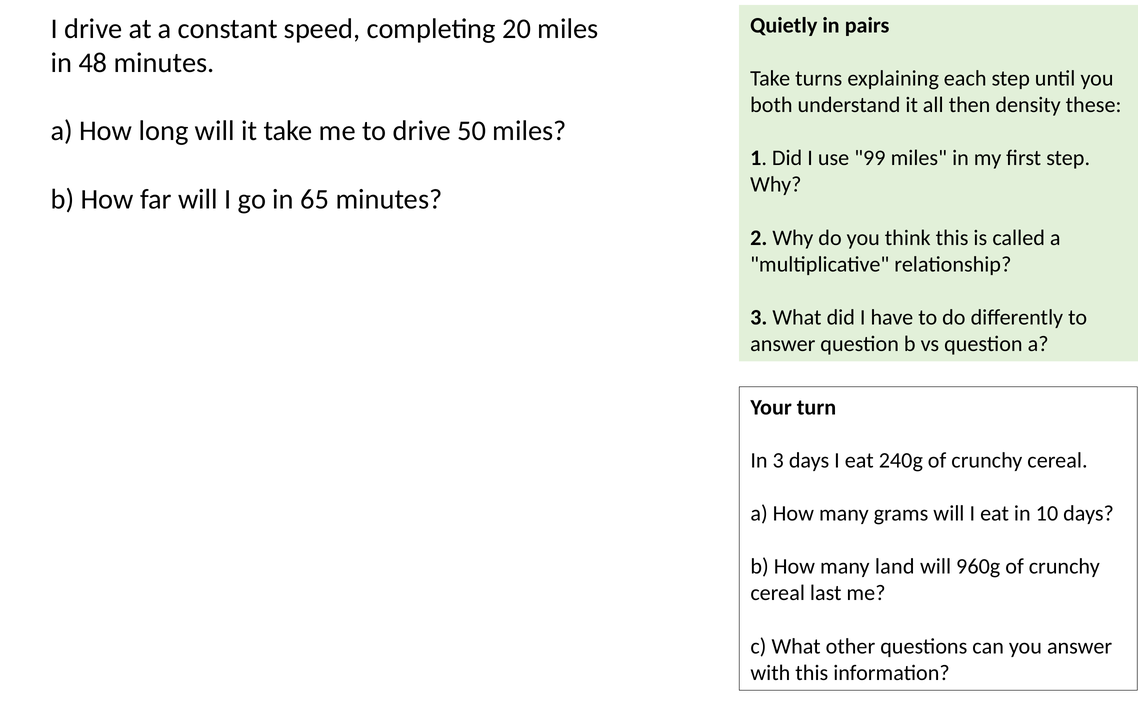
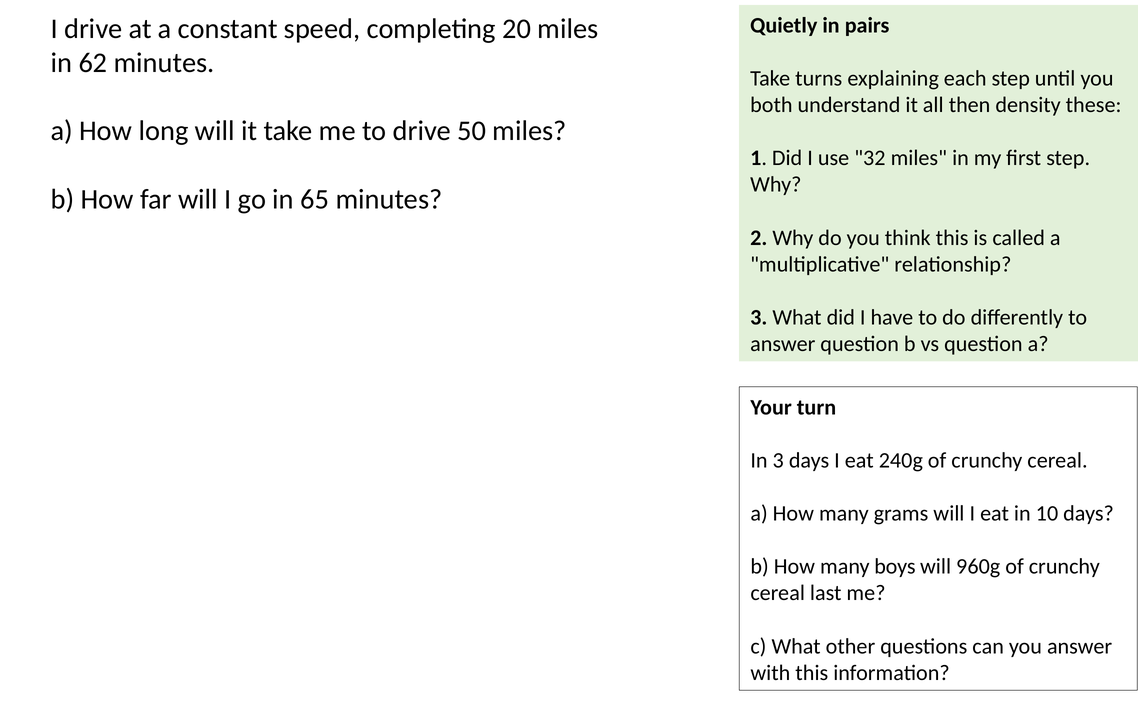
48: 48 -> 62 (93, 63)
99: 99 -> 32 (870, 158)
land: land -> boys (895, 567)
